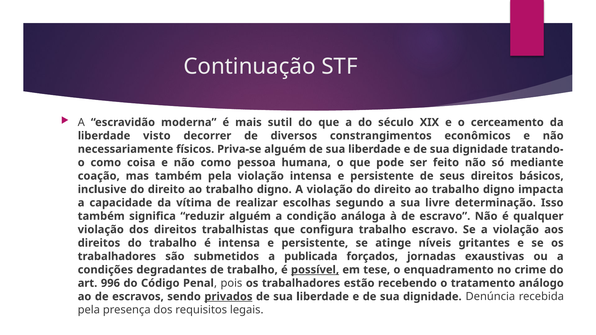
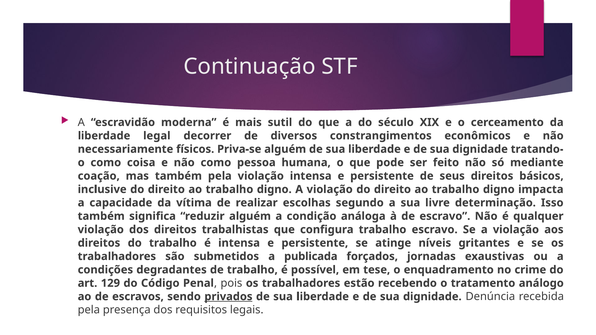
visto: visto -> legal (157, 136)
possível underline: present -> none (315, 270)
996: 996 -> 129 (110, 283)
